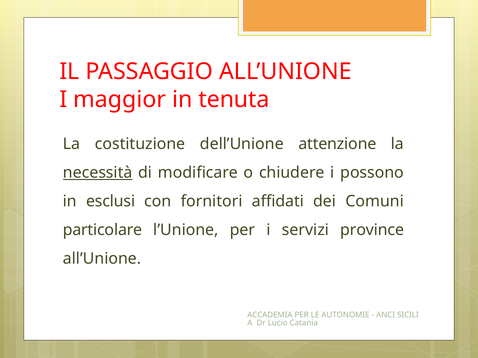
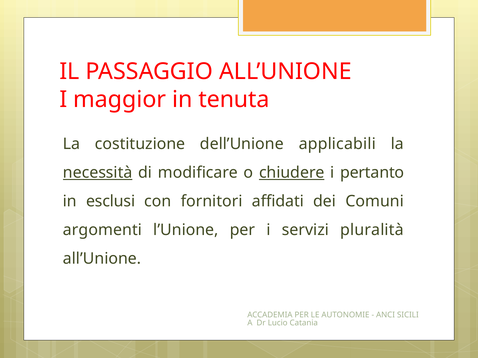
attenzione: attenzione -> applicabili (337, 144)
chiudere underline: none -> present (292, 173)
possono: possono -> pertanto (372, 173)
particolare: particolare -> argomenti (102, 230)
province: province -> pluralità (372, 230)
